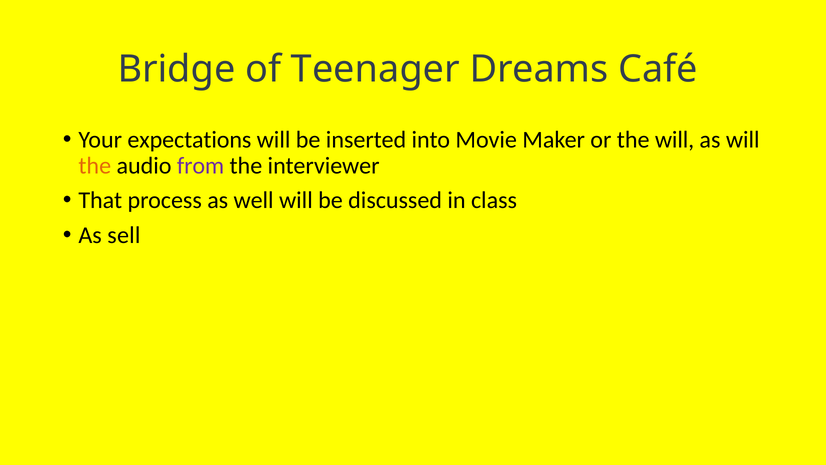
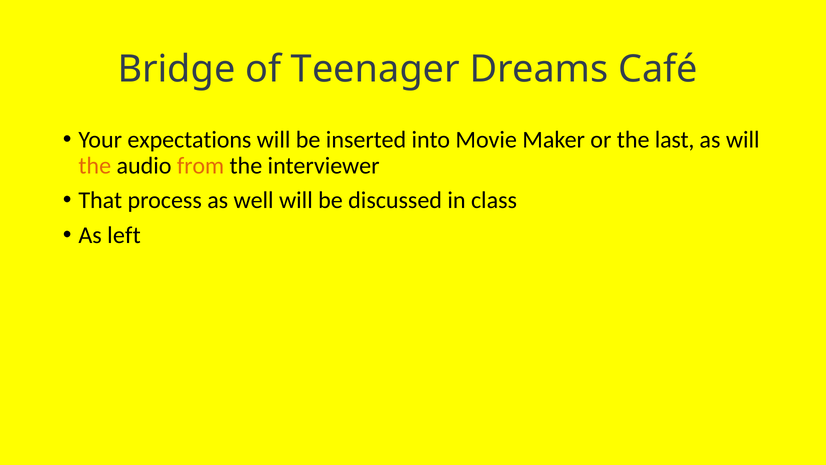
the will: will -> last (675, 140)
from colour: purple -> orange (201, 166)
sell: sell -> left (124, 235)
